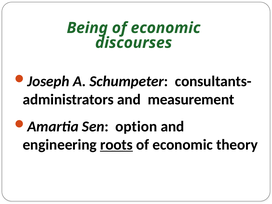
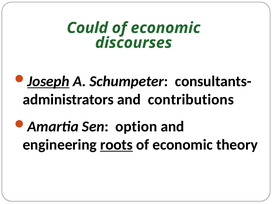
Being: Being -> Could (87, 28)
Joseph underline: none -> present (48, 81)
measurement: measurement -> contributions (191, 99)
